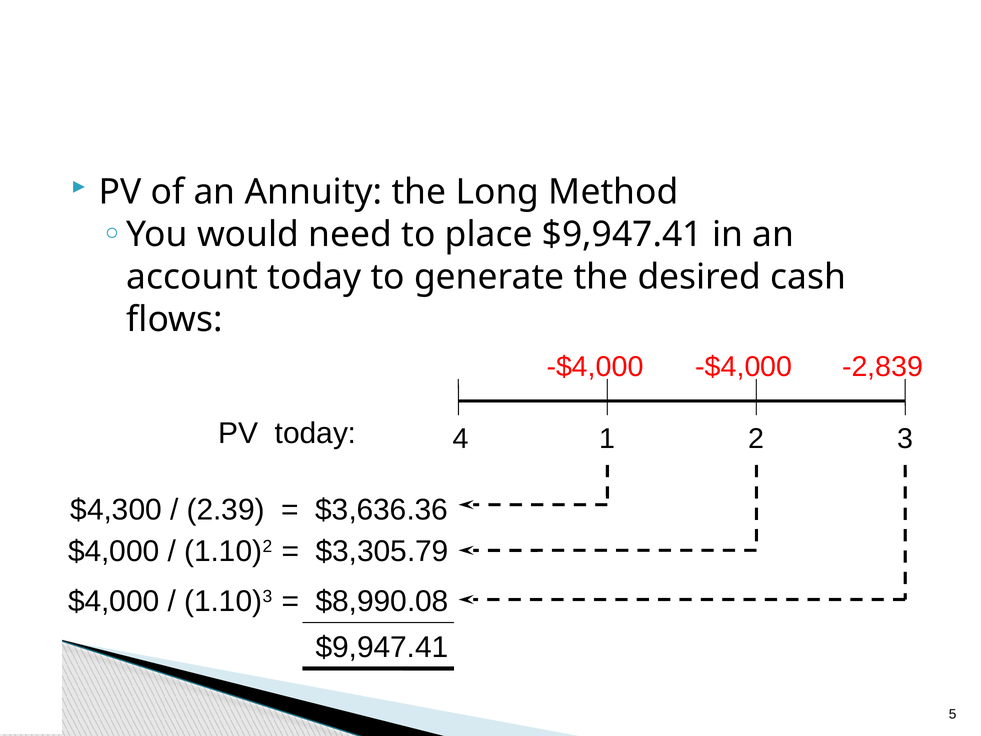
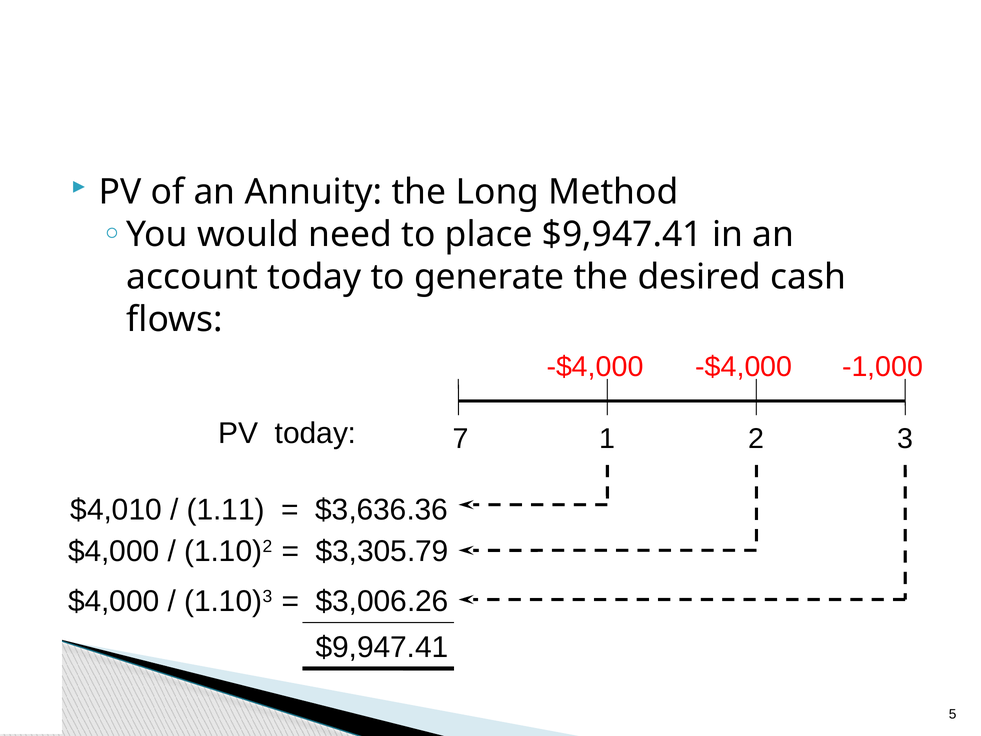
-2,839: -2,839 -> -1,000 (883, 366)
4: 4 -> 7 (461, 439)
$4,300: $4,300 -> $4,010 (116, 510)
2.39: 2.39 -> 1.11 (226, 510)
$8,990.08: $8,990.08 -> $3,006.26 (382, 601)
